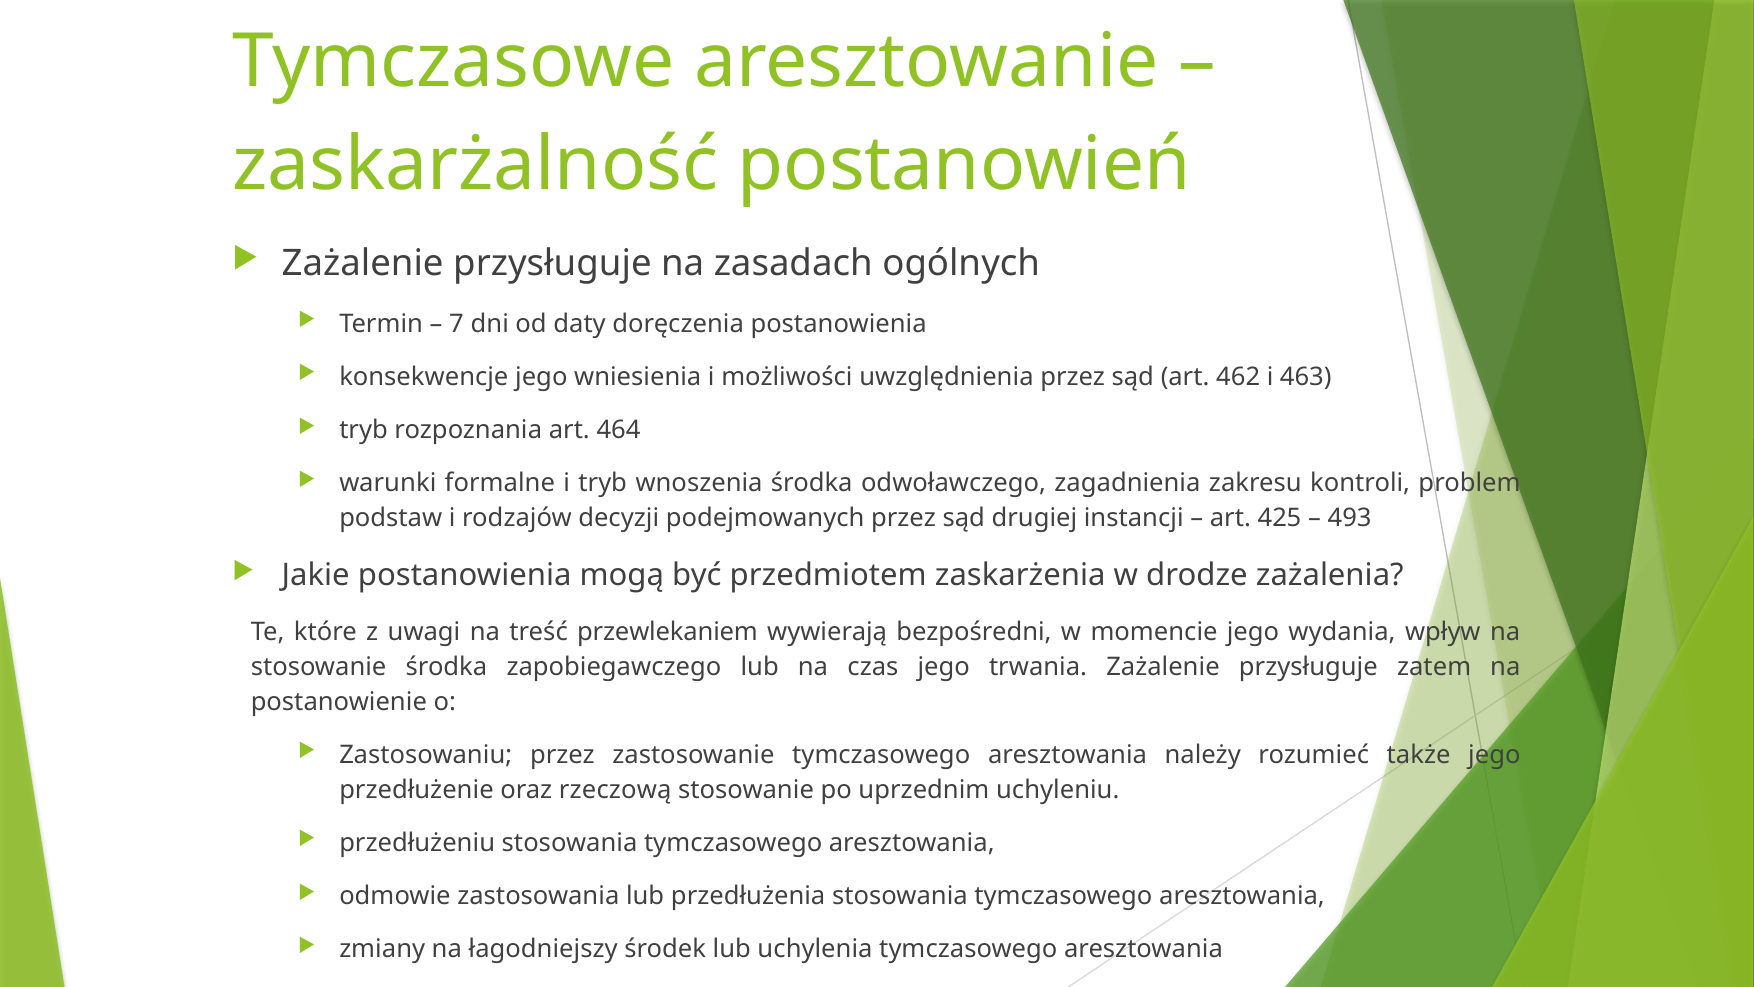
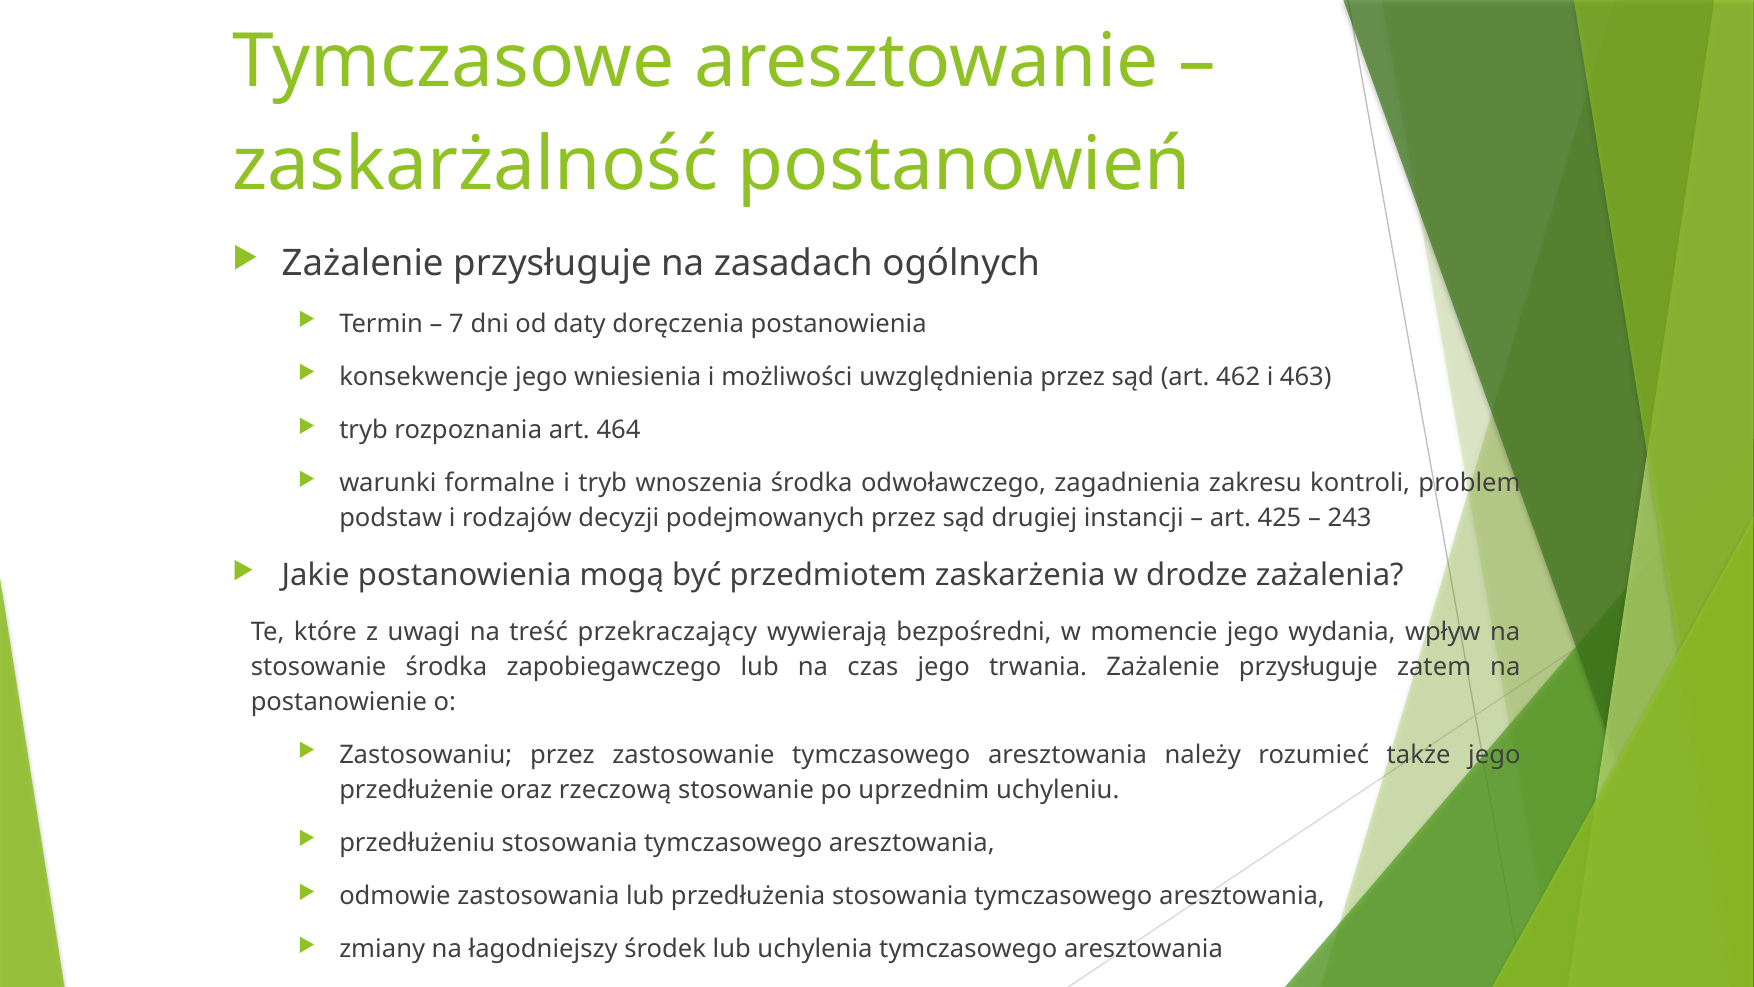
493: 493 -> 243 (1350, 518)
przewlekaniem: przewlekaniem -> przekraczający (667, 632)
